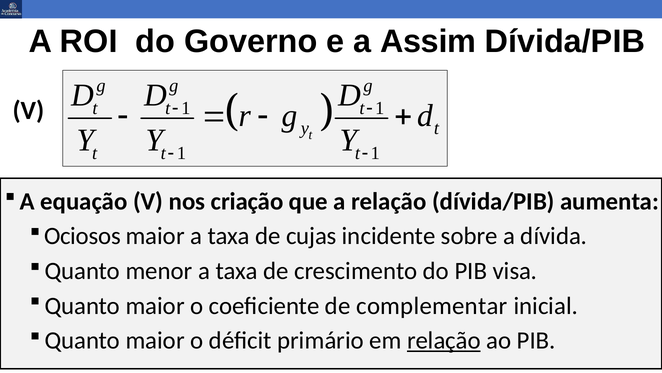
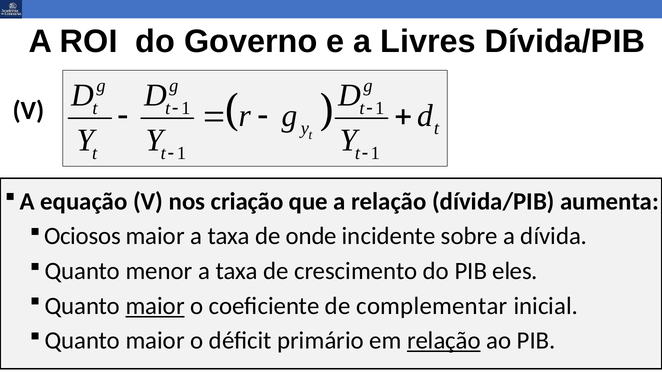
Assim: Assim -> Livres (428, 42)
cujas: cujas -> onde (311, 236)
visa: visa -> eles (515, 271)
maior underline: none -> present (155, 305)
